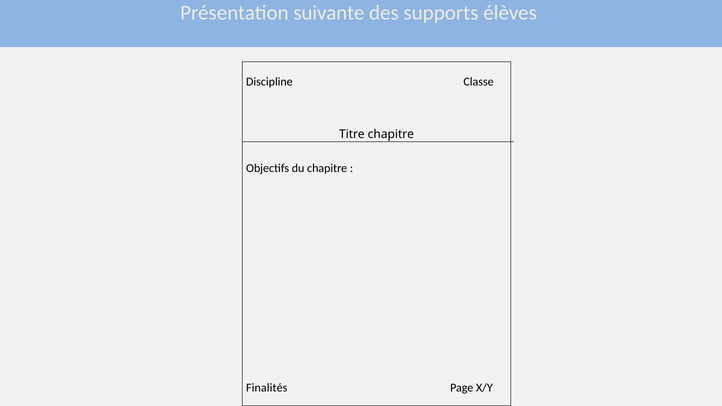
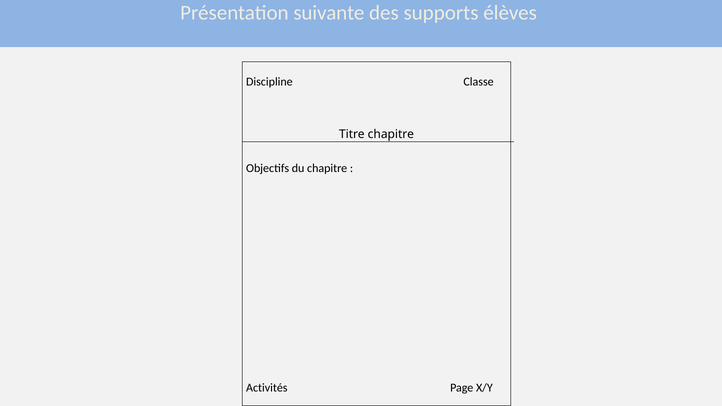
Finalités: Finalités -> Activités (267, 388)
